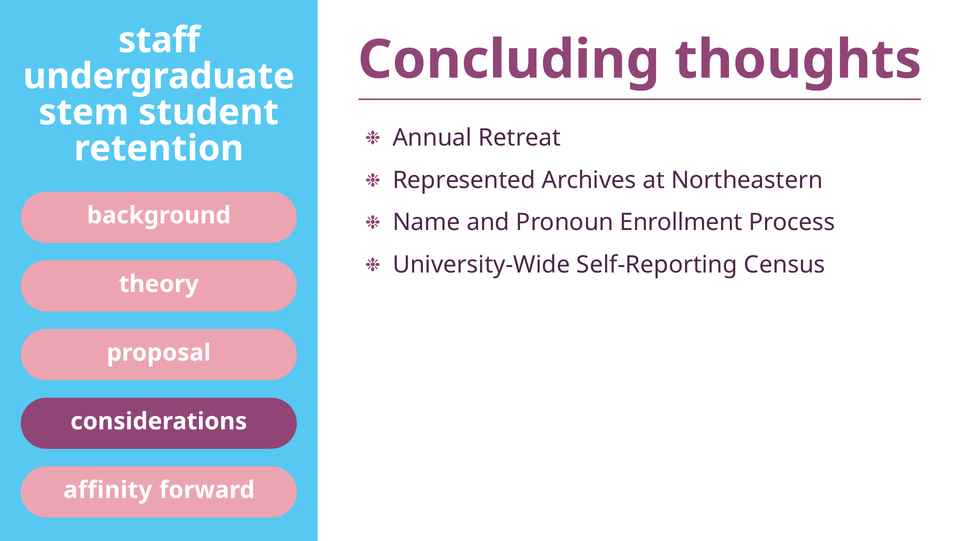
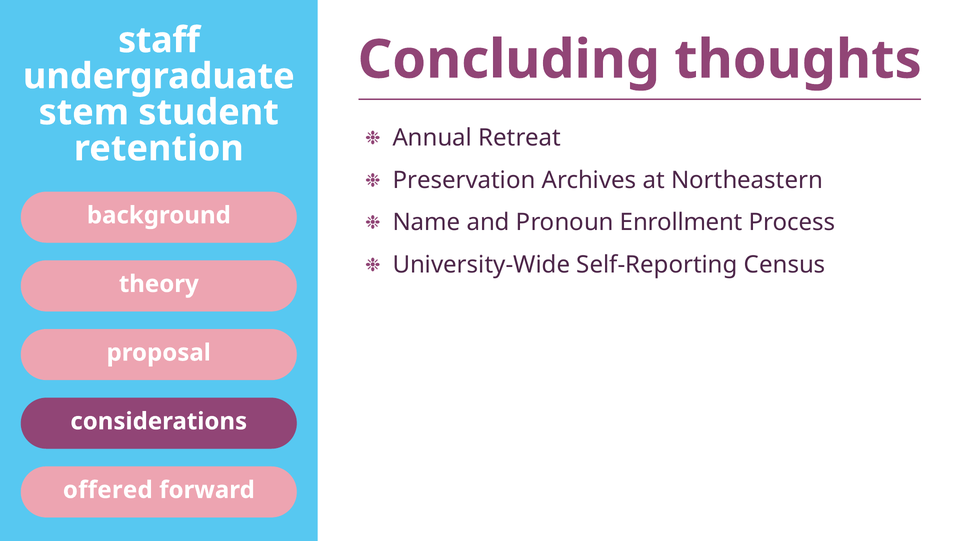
Represented: Represented -> Preservation (464, 180)
affinity: affinity -> offered (108, 490)
